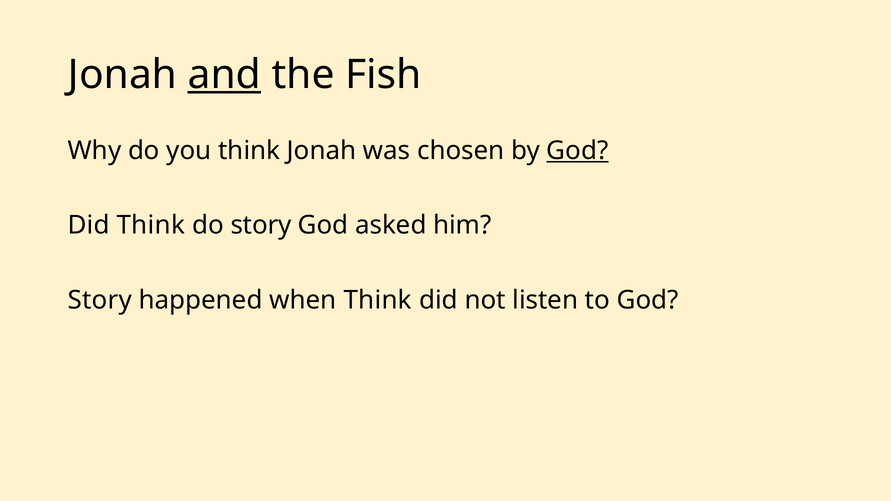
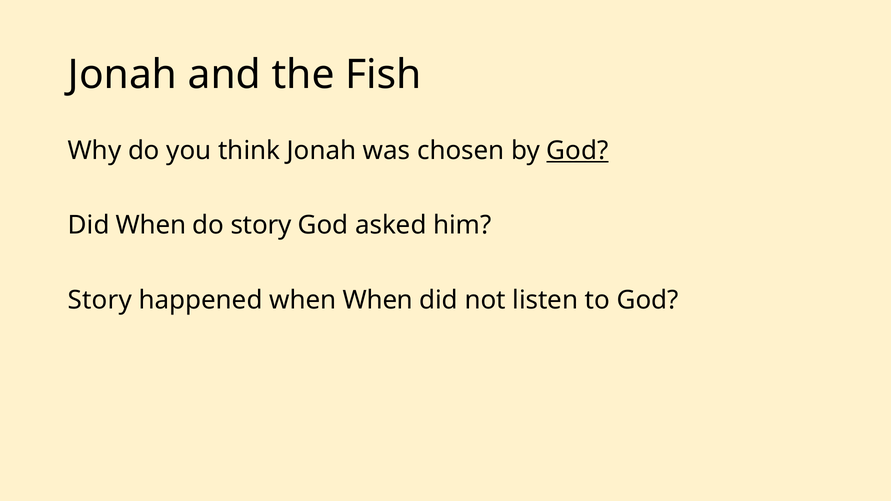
and underline: present -> none (224, 75)
Did Think: Think -> When (151, 225)
when Think: Think -> When (378, 300)
